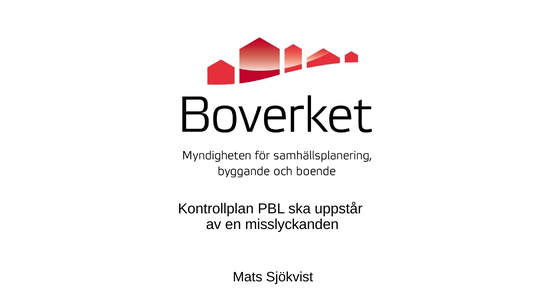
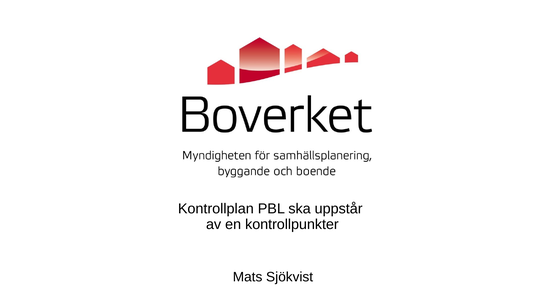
misslyckanden: misslyckanden -> kontrollpunkter (292, 224)
